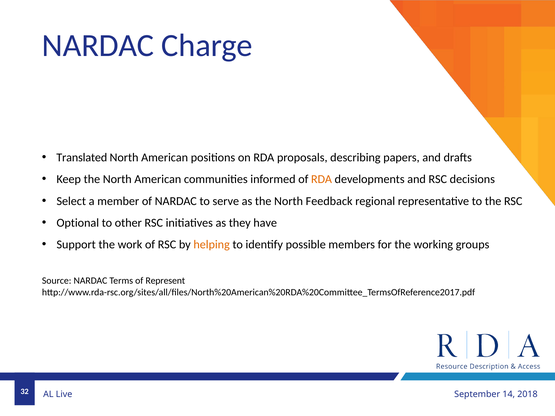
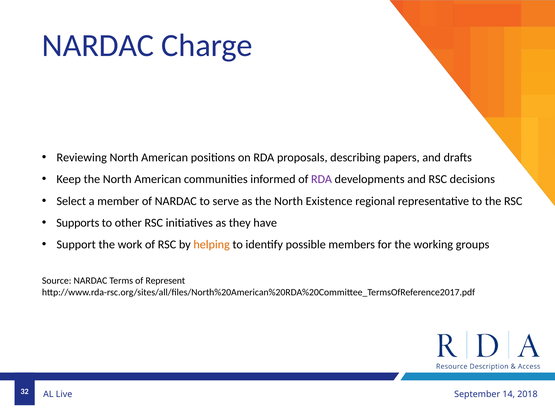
Translated: Translated -> Reviewing (82, 158)
RDA colour: orange -> purple (322, 179)
Feedback: Feedback -> Existence (329, 201)
Optional: Optional -> Supports (78, 223)
